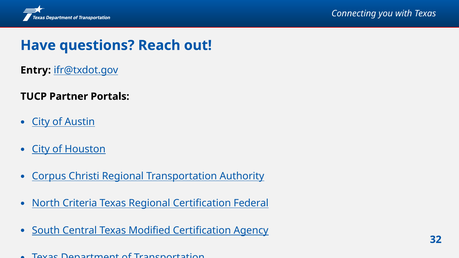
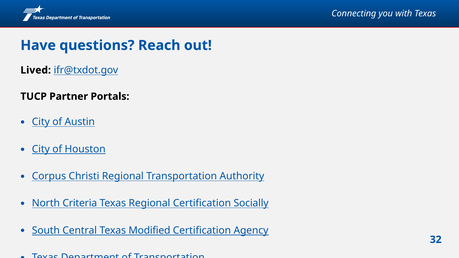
Entry: Entry -> Lived (36, 70)
Federal: Federal -> Socially (251, 204)
